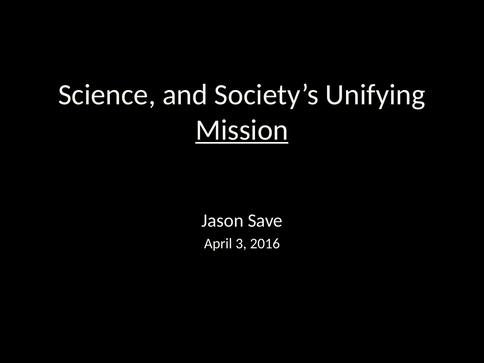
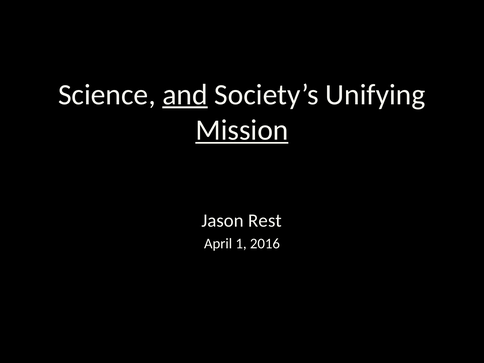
and underline: none -> present (185, 95)
Save: Save -> Rest (265, 221)
3: 3 -> 1 (241, 244)
